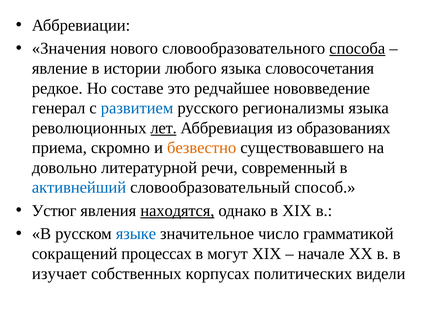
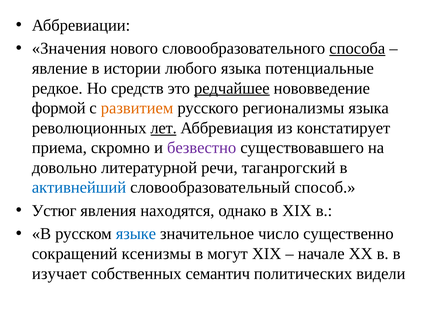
словосочетания: словосочетания -> потенциальные (320, 68)
составе: составе -> средств (137, 88)
редчайшее underline: none -> present (232, 88)
генерал: генерал -> формой (59, 108)
развитием colour: blue -> orange (137, 108)
образованиях: образованиях -> констатирует (343, 128)
безвестно colour: orange -> purple (202, 148)
современный: современный -> таганрогский (289, 168)
находятся underline: present -> none (177, 211)
грамматикой: грамматикой -> существенно (348, 234)
процессах: процессах -> ксенизмы (156, 254)
корпусах: корпусах -> семантич (218, 273)
